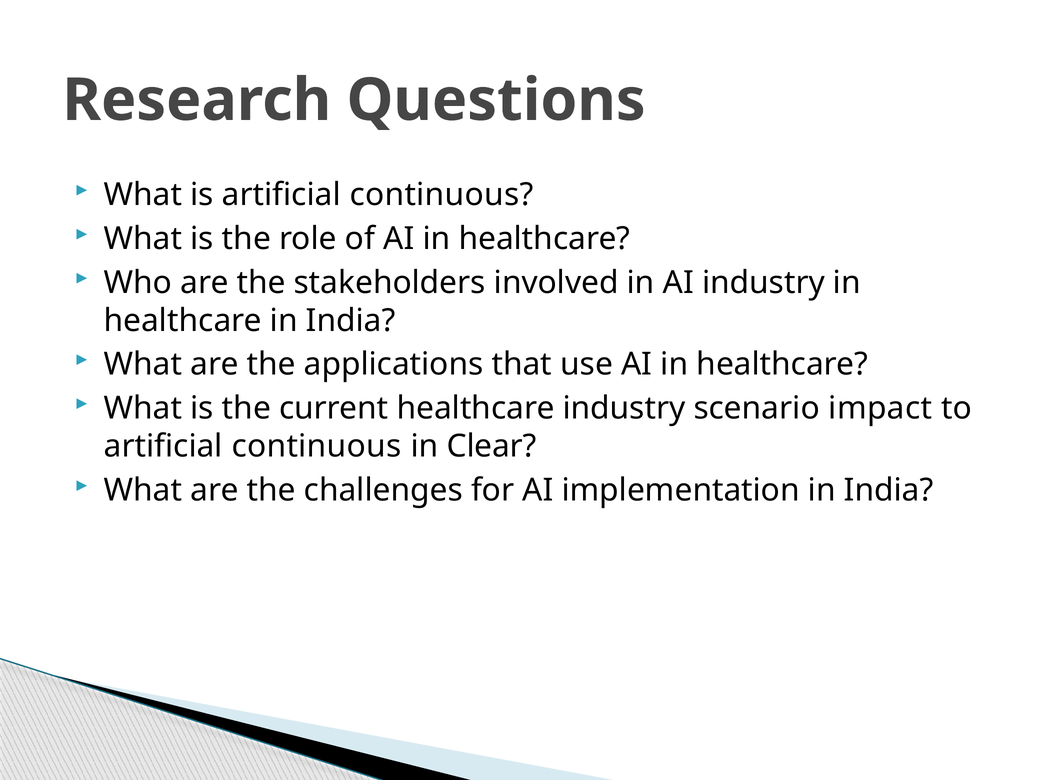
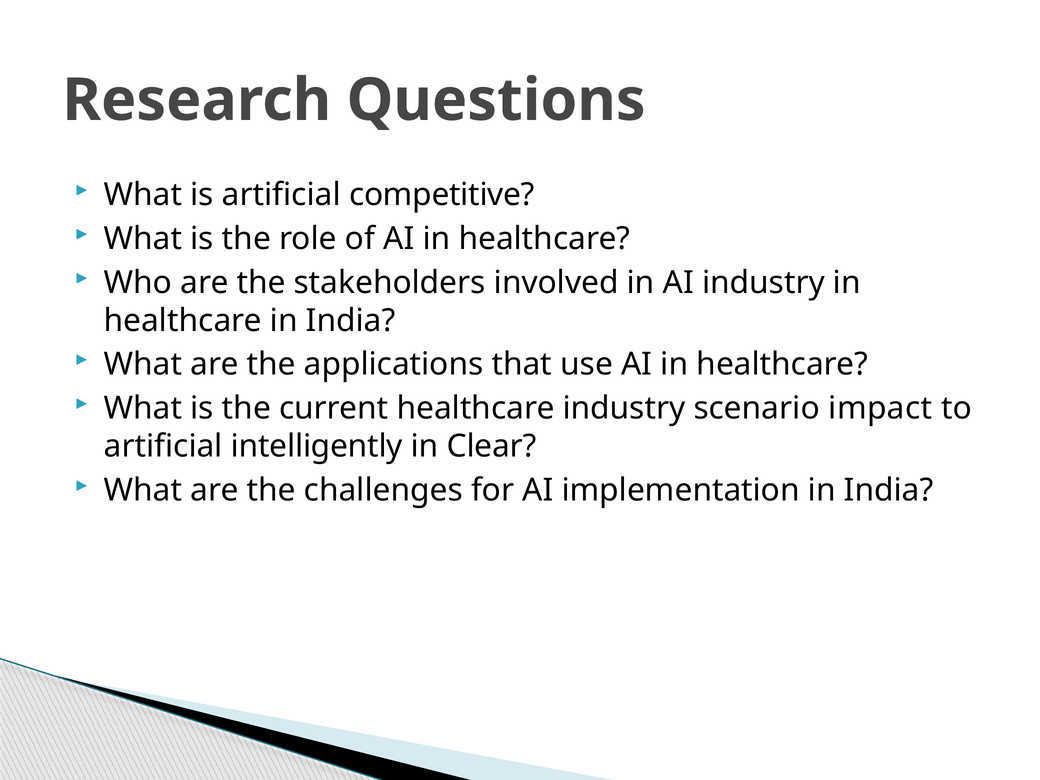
is artificial continuous: continuous -> competitive (442, 195)
continuous: continuous -> intelligently (317, 446)
